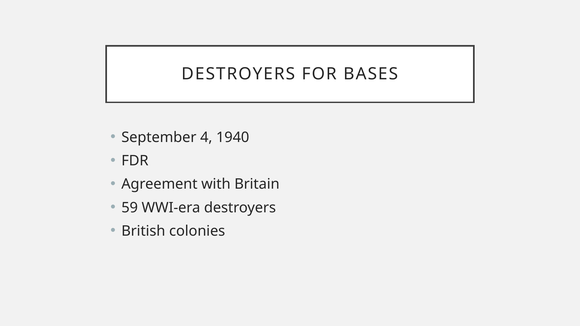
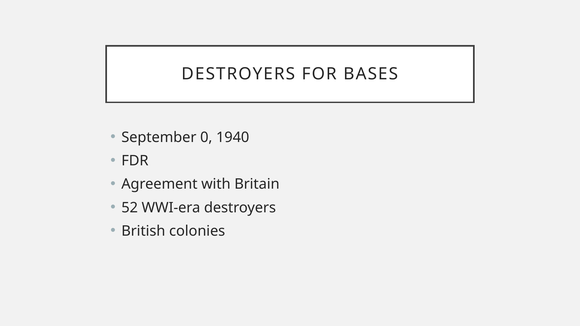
4: 4 -> 0 (206, 137)
59: 59 -> 52 (130, 208)
